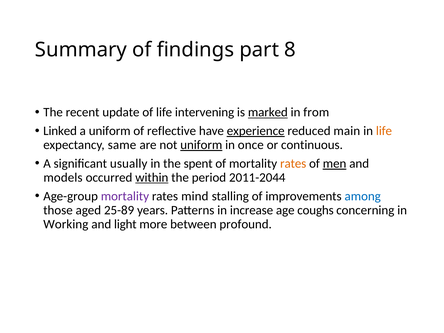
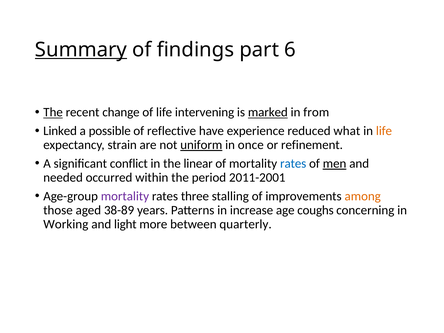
Summary underline: none -> present (81, 50)
8: 8 -> 6 (290, 50)
The underline: none -> present (53, 112)
update: update -> change (121, 112)
a uniform: uniform -> possible (110, 131)
experience underline: present -> none (256, 131)
main: main -> what (347, 131)
same: same -> strain (122, 145)
continuous: continuous -> refinement (312, 145)
usually: usually -> conflict (129, 164)
spent: spent -> linear (198, 164)
rates colour: orange -> blue (293, 164)
models: models -> needed (63, 178)
within underline: present -> none (152, 178)
2011-2044: 2011-2044 -> 2011-2001 (257, 178)
mind: mind -> three (195, 196)
among colour: blue -> orange (363, 196)
25-89: 25-89 -> 38-89 (119, 210)
profound: profound -> quarterly (246, 224)
